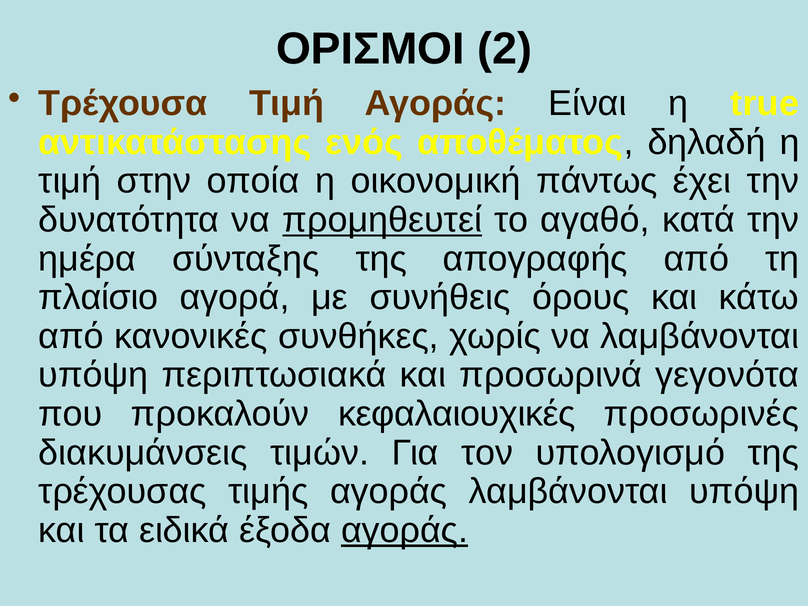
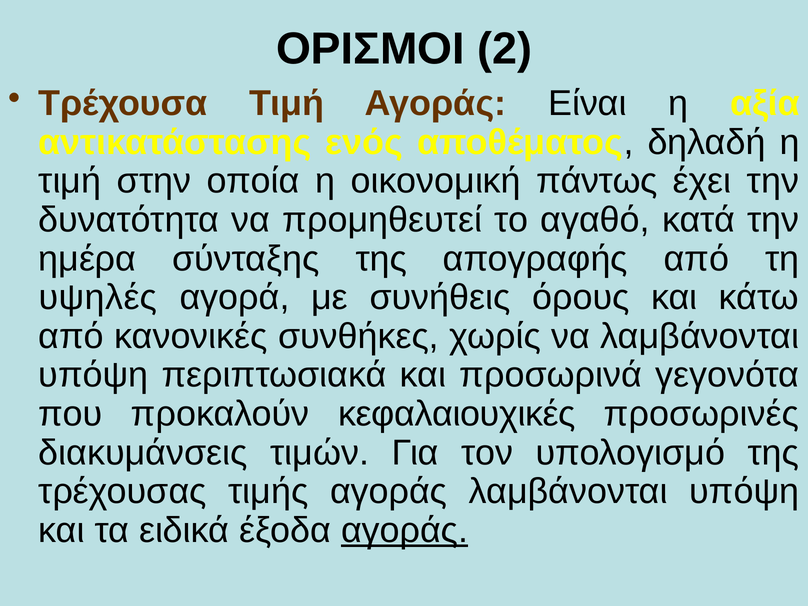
true: true -> αξία (765, 103)
προμηθευτεί underline: present -> none (382, 220)
πλαίσιο: πλαίσιο -> υψηλές (98, 298)
